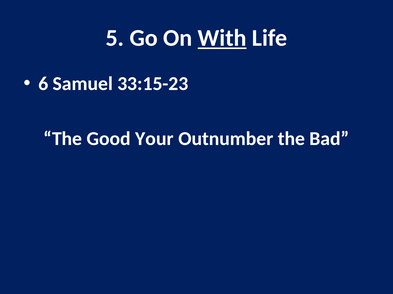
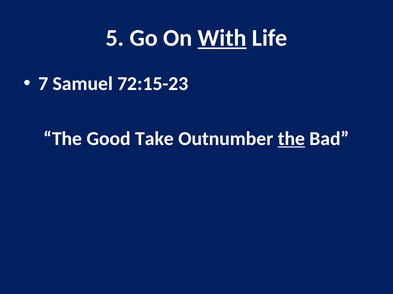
6: 6 -> 7 (43, 84)
33:15-23: 33:15-23 -> 72:15-23 (153, 84)
Your: Your -> Take (154, 139)
the underline: none -> present (291, 139)
